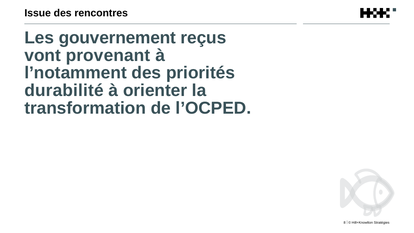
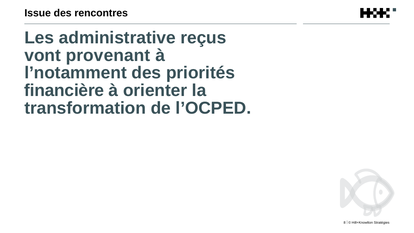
gouvernement: gouvernement -> administrative (117, 38)
durabilité: durabilité -> financière (64, 90)
